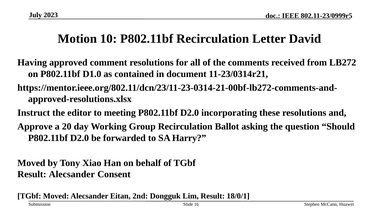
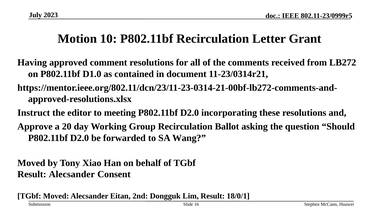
David: David -> Grant (305, 39)
Harry: Harry -> Wang (189, 138)
